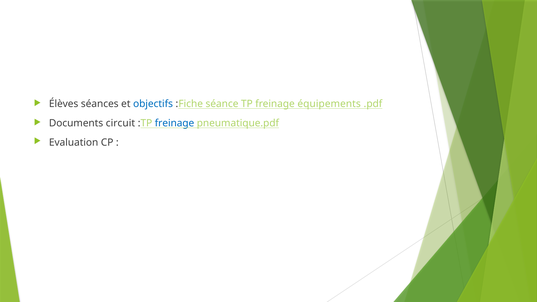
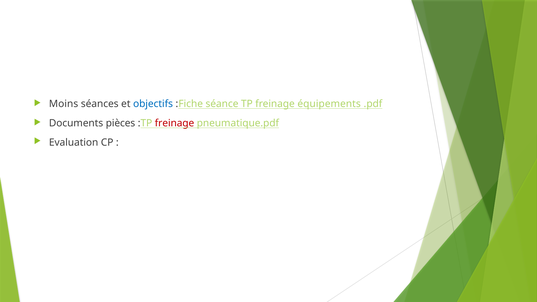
Élèves: Élèves -> Moins (64, 104)
circuit: circuit -> pièces (120, 123)
freinage colour: blue -> red (175, 123)
